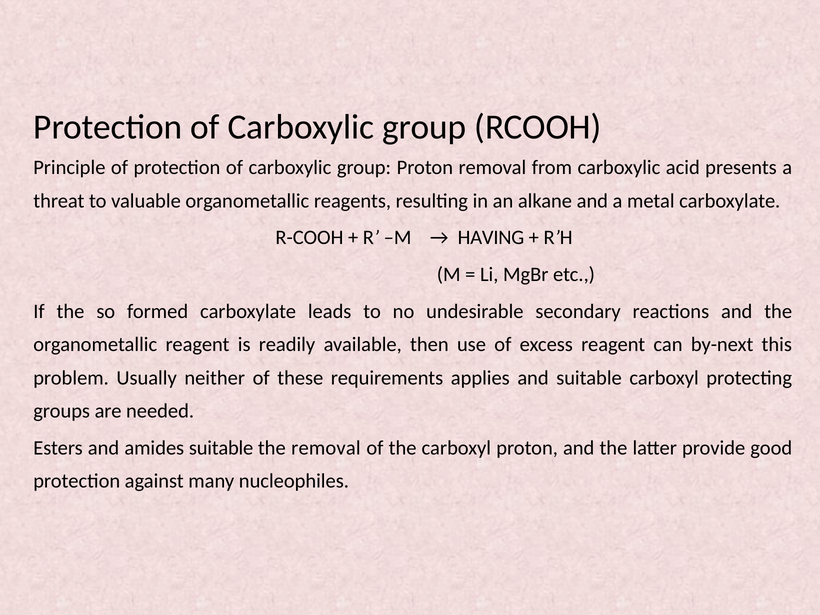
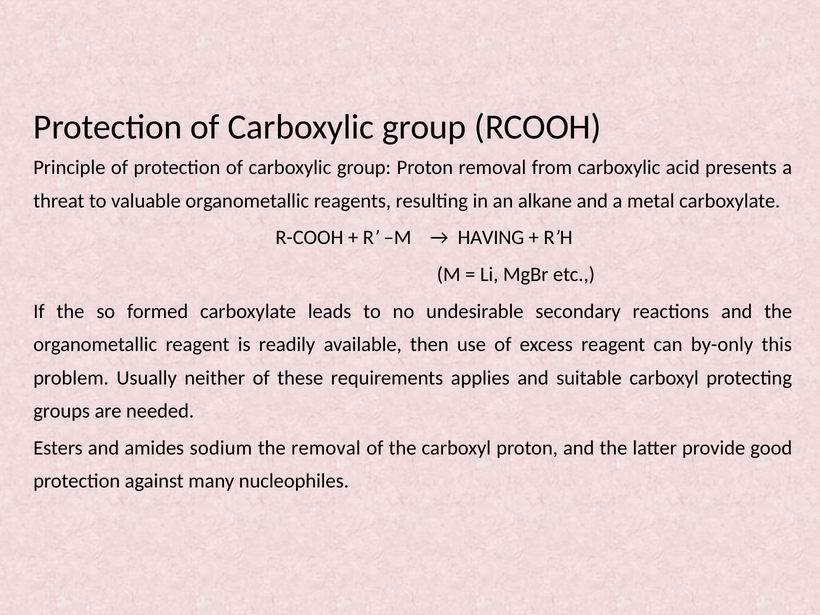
by-next: by-next -> by-only (722, 345)
amides suitable: suitable -> sodium (221, 448)
